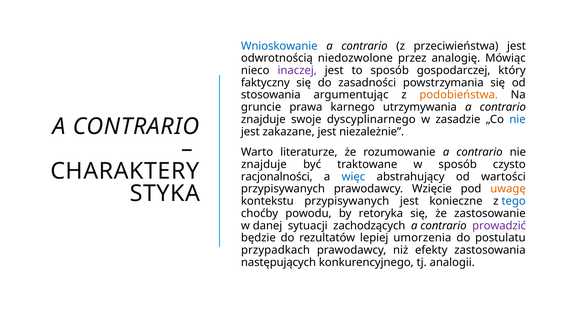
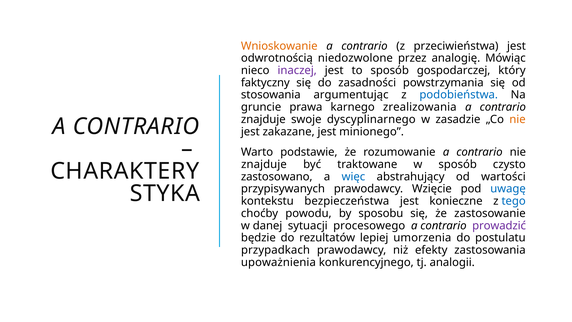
Wnioskowanie colour: blue -> orange (279, 46)
podobieństwa colour: orange -> blue (459, 95)
utrzymywania: utrzymywania -> zrealizowania (420, 107)
nie colour: blue -> orange (518, 119)
niezależnie: niezależnie -> minionego (372, 132)
literaturze: literaturze -> podstawie (309, 152)
racjonalności: racjonalności -> zastosowano (277, 177)
uwagę colour: orange -> blue (508, 189)
kontekstu przypisywanych: przypisywanych -> bezpieczeństwa (347, 201)
retoryka: retoryka -> sposobu (381, 213)
zachodzących: zachodzących -> procesowego (369, 225)
następujących: następujących -> upoważnienia (278, 262)
